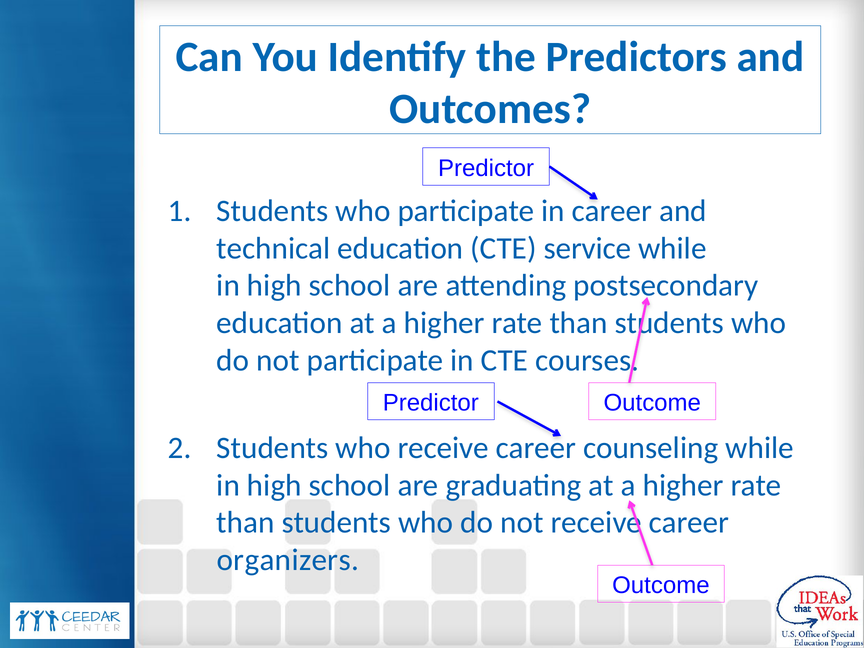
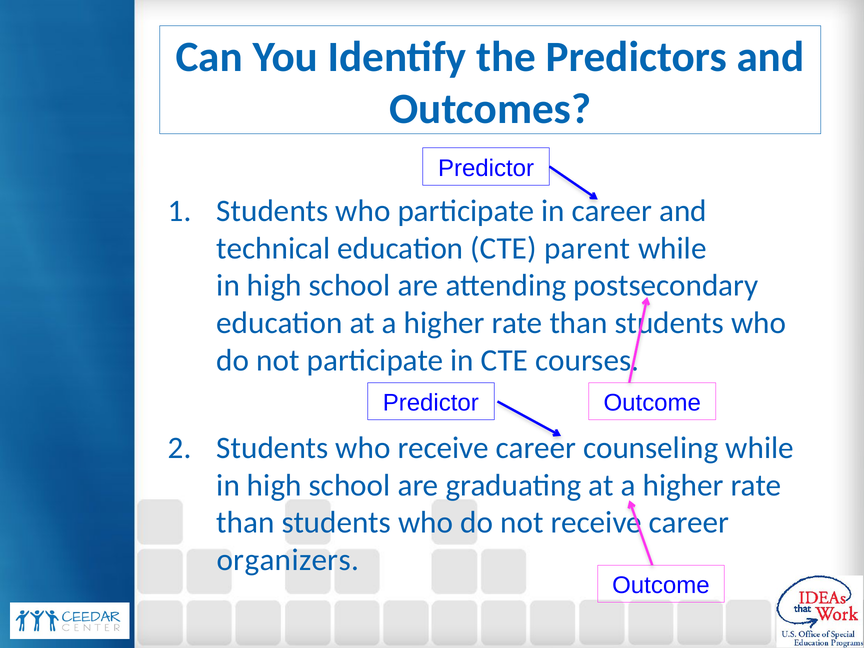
service: service -> parent (587, 248)
